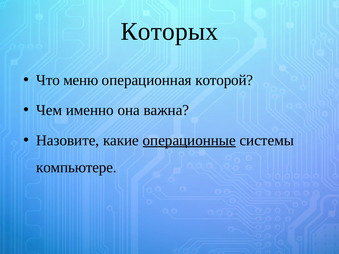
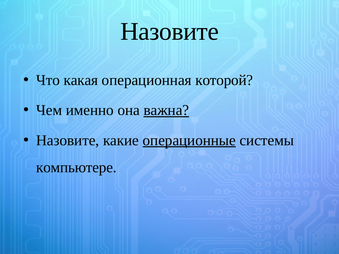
Которых: Которых -> Назовите (170, 32)
меню: меню -> какая (81, 80)
важна underline: none -> present (166, 110)
